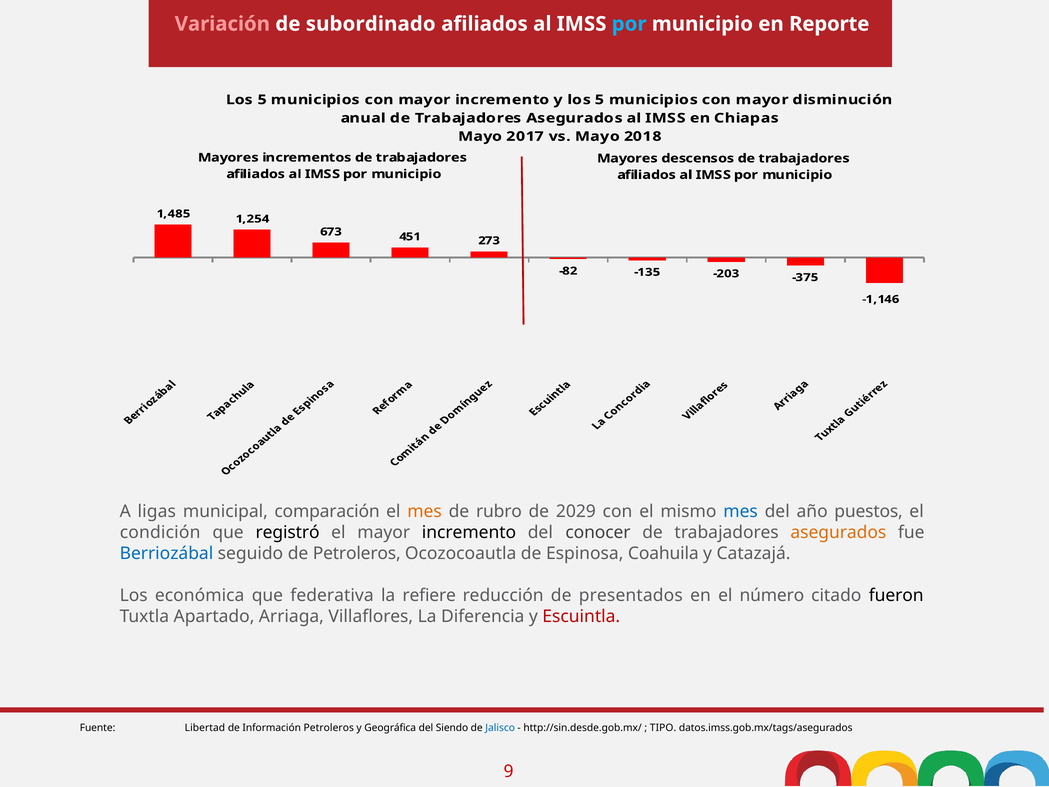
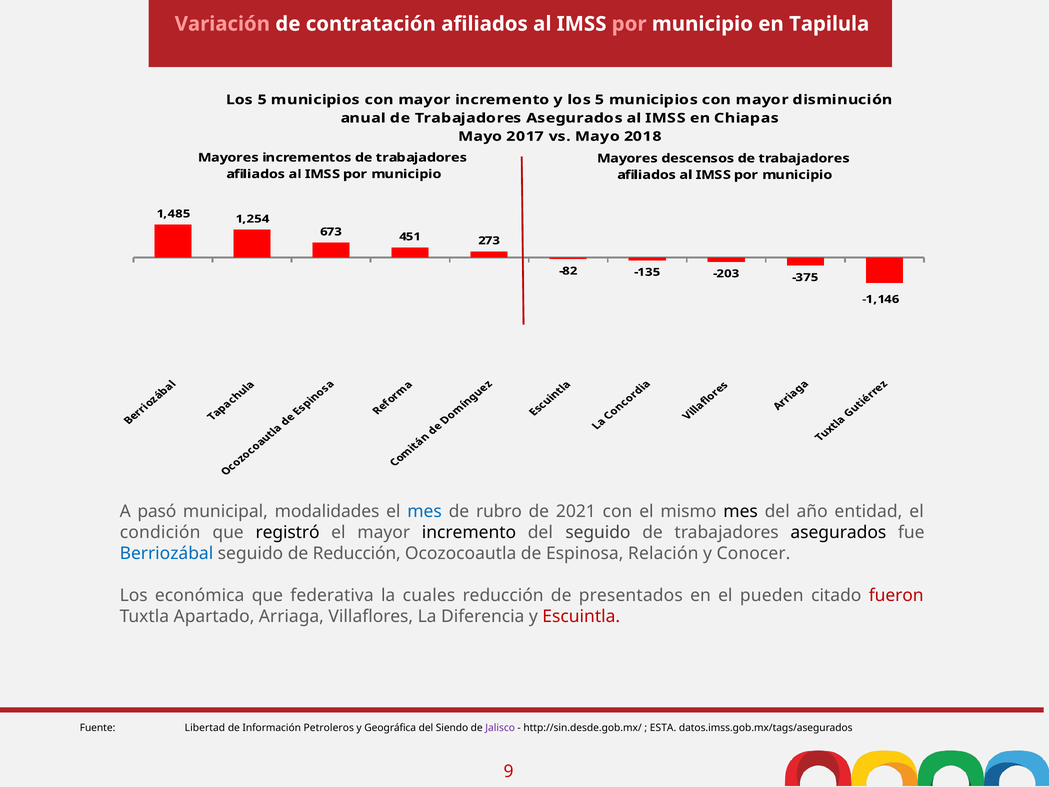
subordinado: subordinado -> contratación (371, 24)
por colour: light blue -> pink (629, 24)
Reporte: Reporte -> Tapilula (829, 24)
ligas: ligas -> pasó (157, 511)
comparación: comparación -> modalidades (327, 511)
mes colour: orange -> blue (425, 511)
2029: 2029 -> 2021 (576, 511)
mes colour: blue -> black (741, 511)
puestos: puestos -> entidad (868, 511)
del conocer: conocer -> seguido (598, 532)
asegurados colour: orange -> black (838, 532)
de Petroleros: Petroleros -> Reducción (357, 553)
Coahuila: Coahuila -> Relación (663, 553)
Catazajá: Catazajá -> Conocer (753, 553)
refiere: refiere -> cuales (429, 595)
número: número -> pueden (772, 595)
fueron colour: black -> red (896, 595)
Jalisco colour: blue -> purple (500, 728)
TIPO: TIPO -> ESTA (663, 728)
